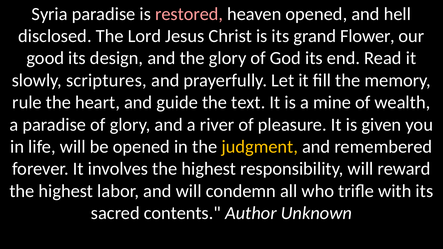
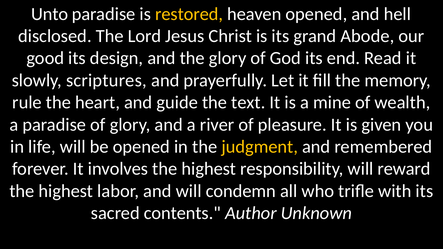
Syria: Syria -> Unto (50, 14)
restored colour: pink -> yellow (189, 14)
Flower: Flower -> Abode (367, 36)
